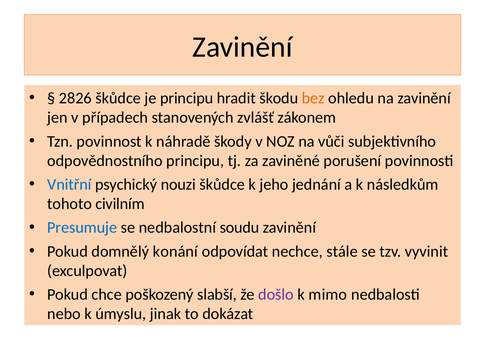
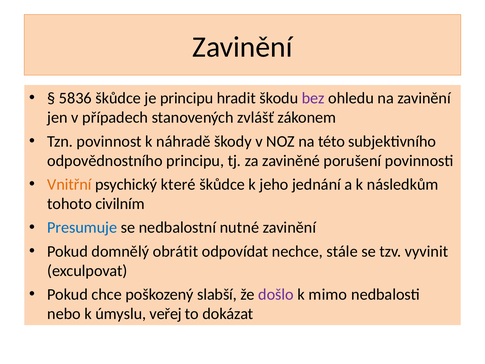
2826: 2826 -> 5836 (75, 98)
bez colour: orange -> purple (313, 98)
vůči: vůči -> této (331, 141)
Vnitřní colour: blue -> orange (69, 184)
nouzi: nouzi -> které (178, 184)
soudu: soudu -> nutné (239, 227)
konání: konání -> obrátit (175, 251)
jinak: jinak -> veřej (166, 314)
